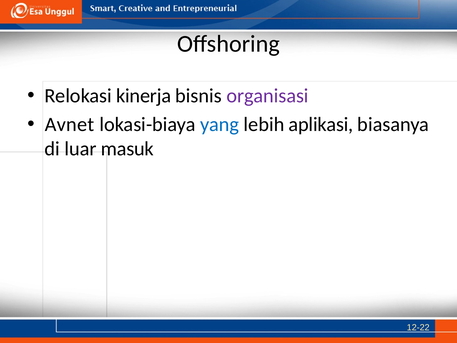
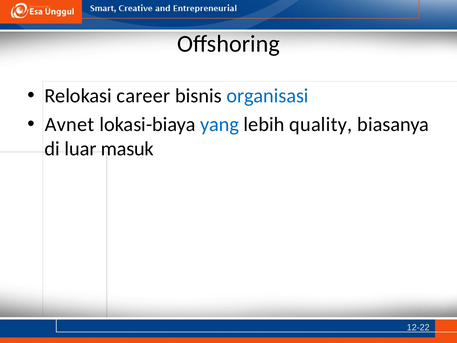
kinerja: kinerja -> career (143, 96)
organisasi colour: purple -> blue (268, 96)
aplikasi: aplikasi -> quality (321, 124)
